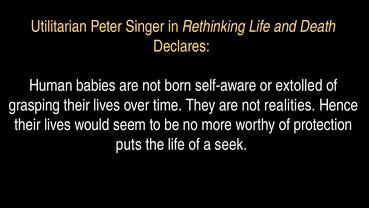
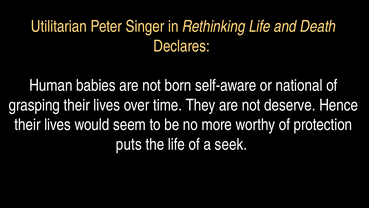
extolled: extolled -> national (299, 85)
realities: realities -> deserve (290, 105)
